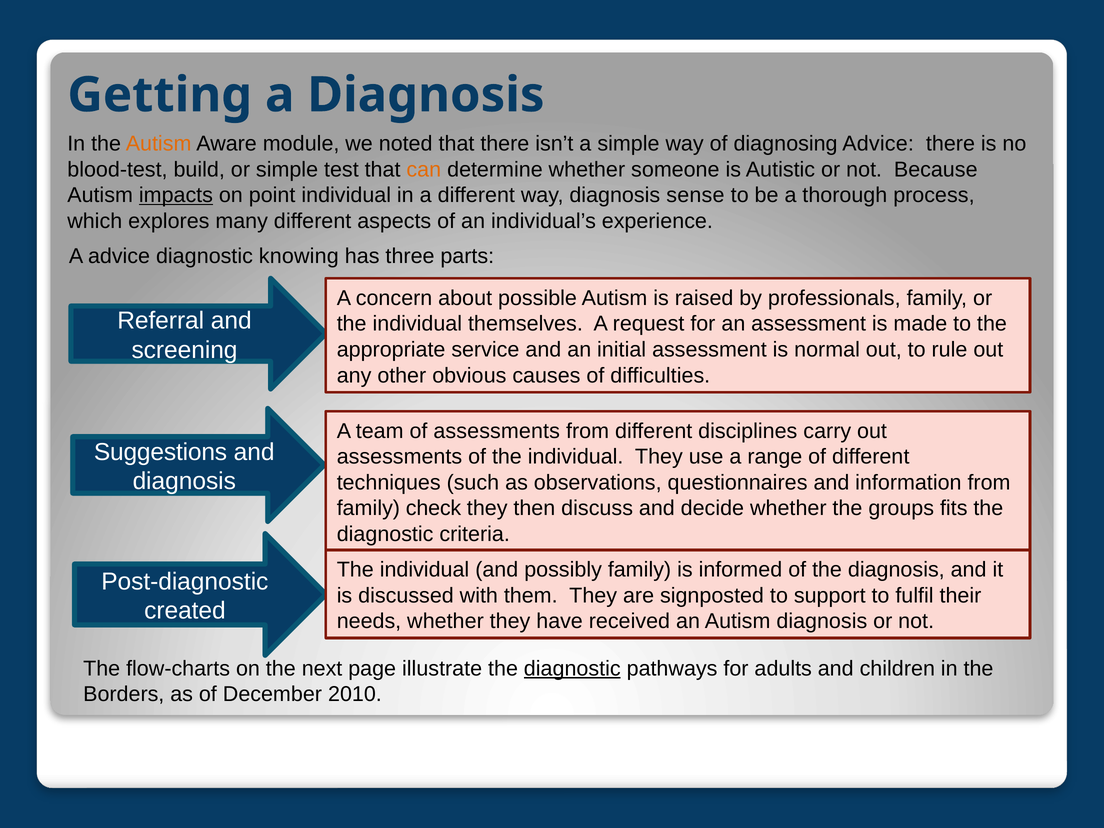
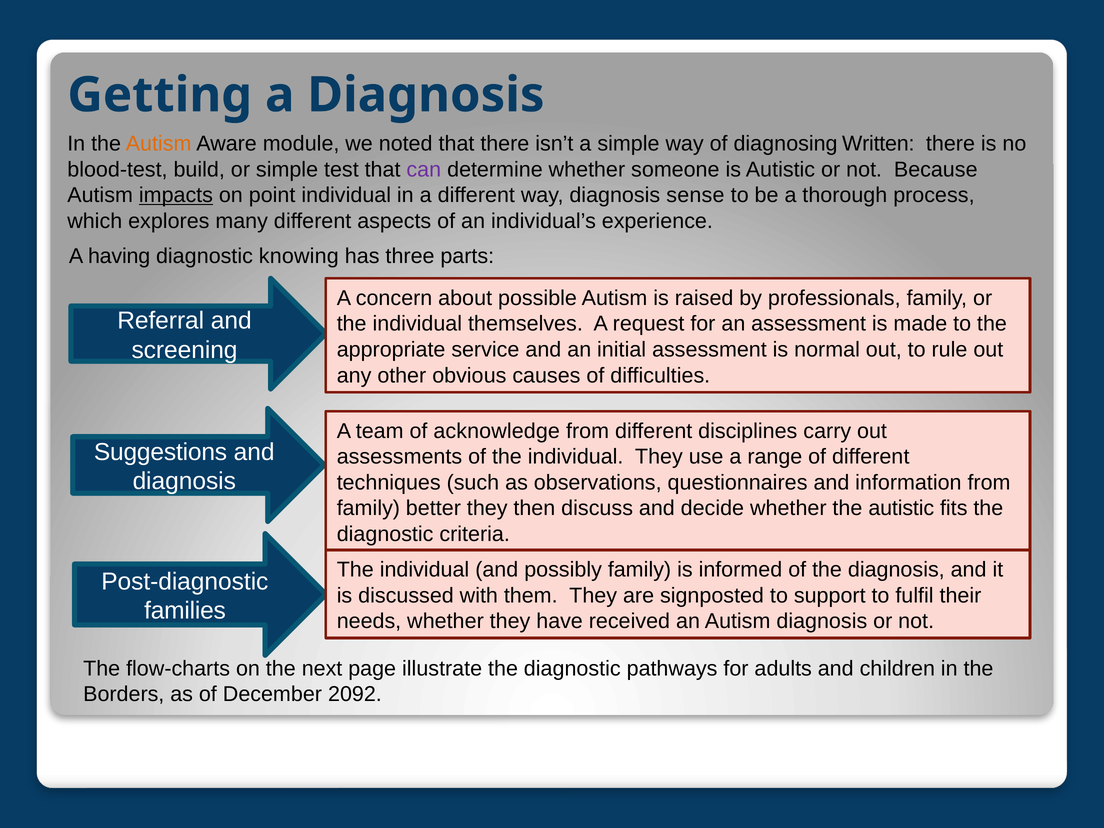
diagnosing Advice: Advice -> Written (878, 144)
can colour: orange -> purple (424, 169)
A advice: advice -> having (119, 256)
of assessments: assessments -> acknowledge (497, 431)
check: check -> better (433, 508)
the groups: groups -> autistic (901, 508)
created: created -> families (185, 611)
diagnostic underline: present -> none (572, 669)
2010: 2010 -> 2092 (355, 694)
